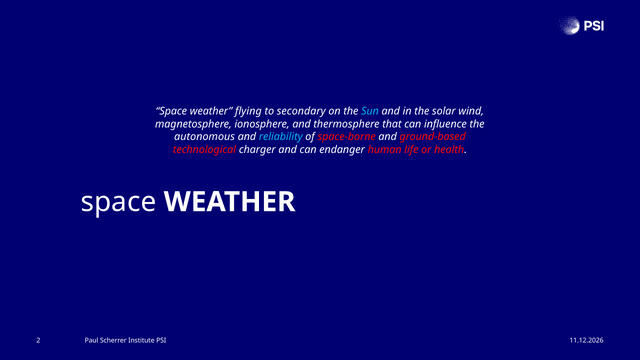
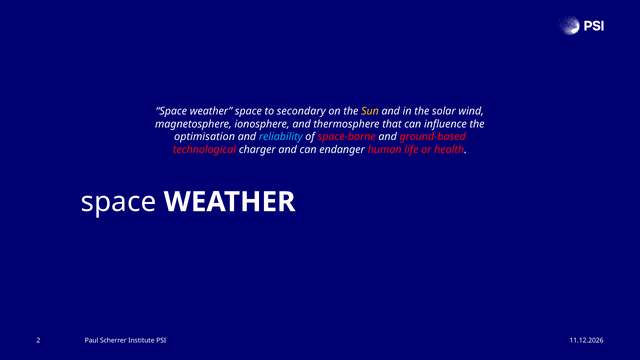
flying: flying -> space (248, 111)
Sun colour: light blue -> yellow (370, 111)
autonomous: autonomous -> optimisation (205, 137)
